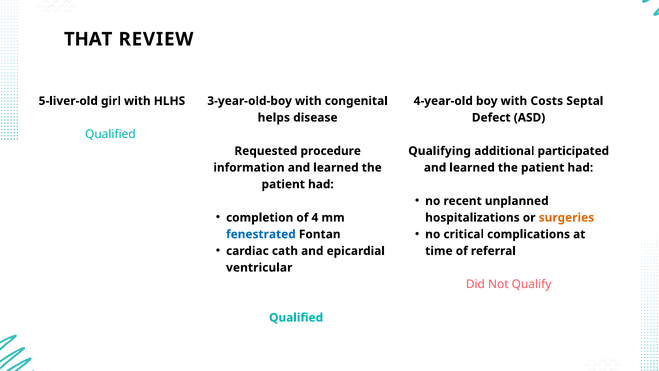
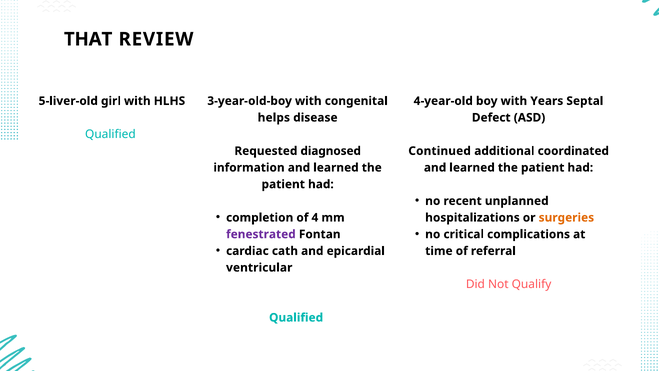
Costs: Costs -> Years (547, 101)
procedure: procedure -> diagnosed (331, 151)
Qualifying: Qualifying -> Continued (440, 151)
participated: participated -> coordinated (573, 151)
fenestrated colour: blue -> purple (261, 234)
